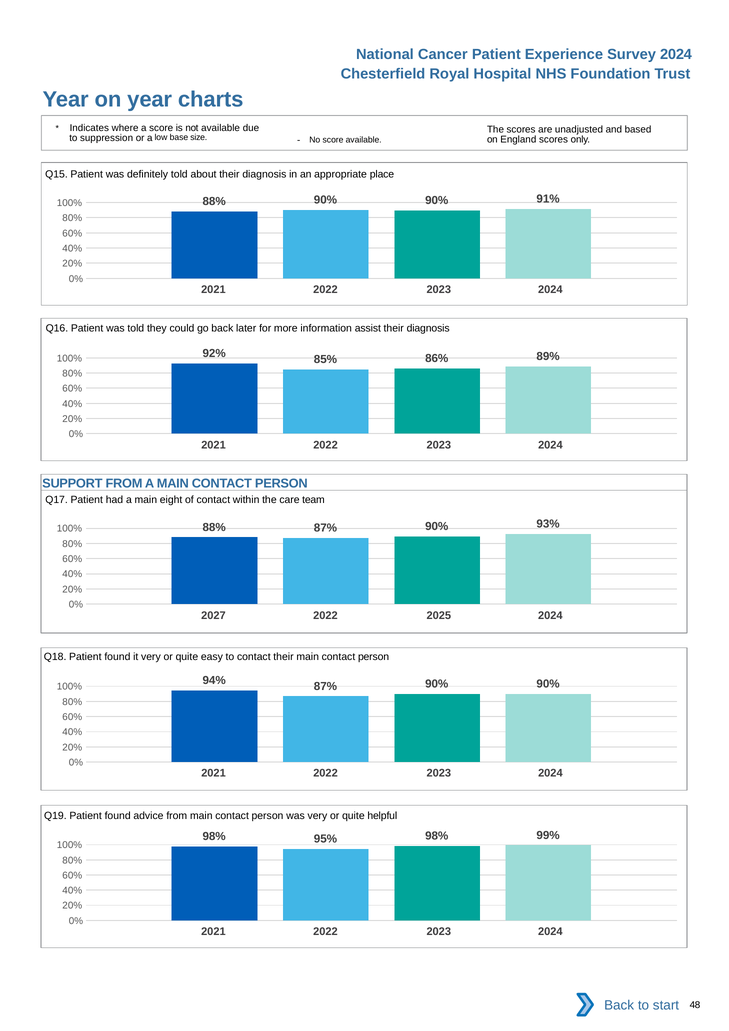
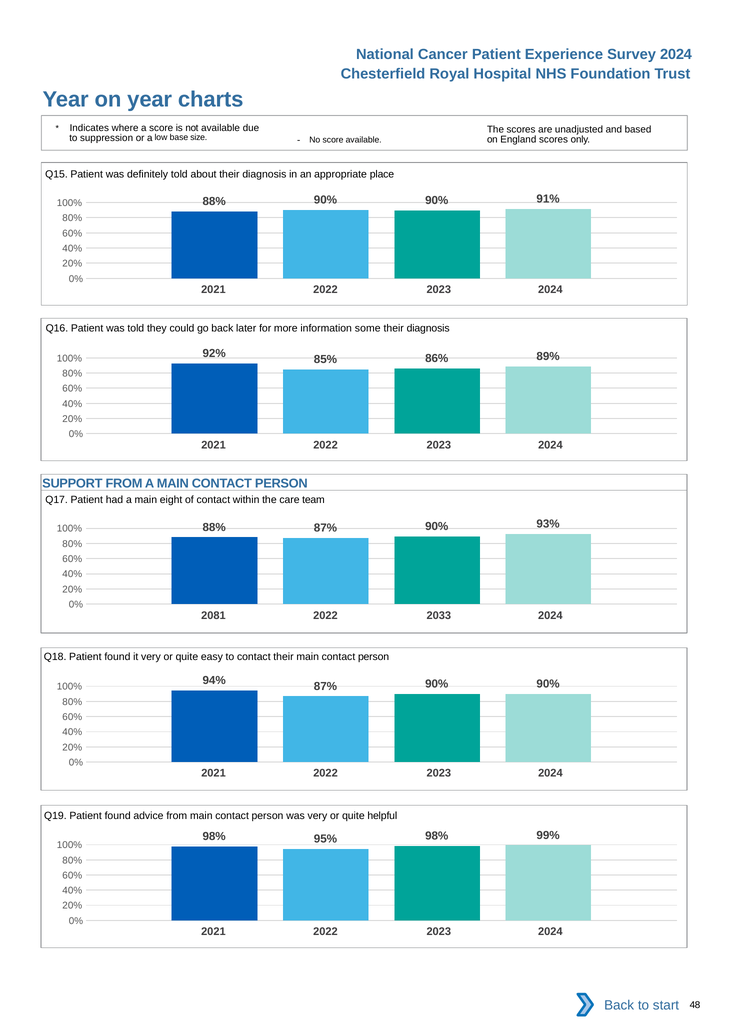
assist: assist -> some (368, 328)
2027: 2027 -> 2081 (213, 616)
2025: 2025 -> 2033 (439, 616)
